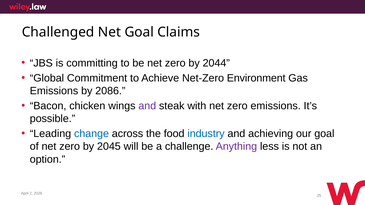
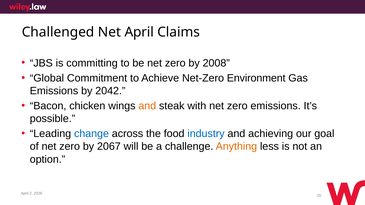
Net Goal: Goal -> April (139, 32)
2044: 2044 -> 2008 (216, 63)
2086: 2086 -> 2042 (110, 91)
and colour: purple -> orange (147, 106)
2045: 2045 -> 2067 (109, 147)
Anything colour: purple -> orange (236, 147)
